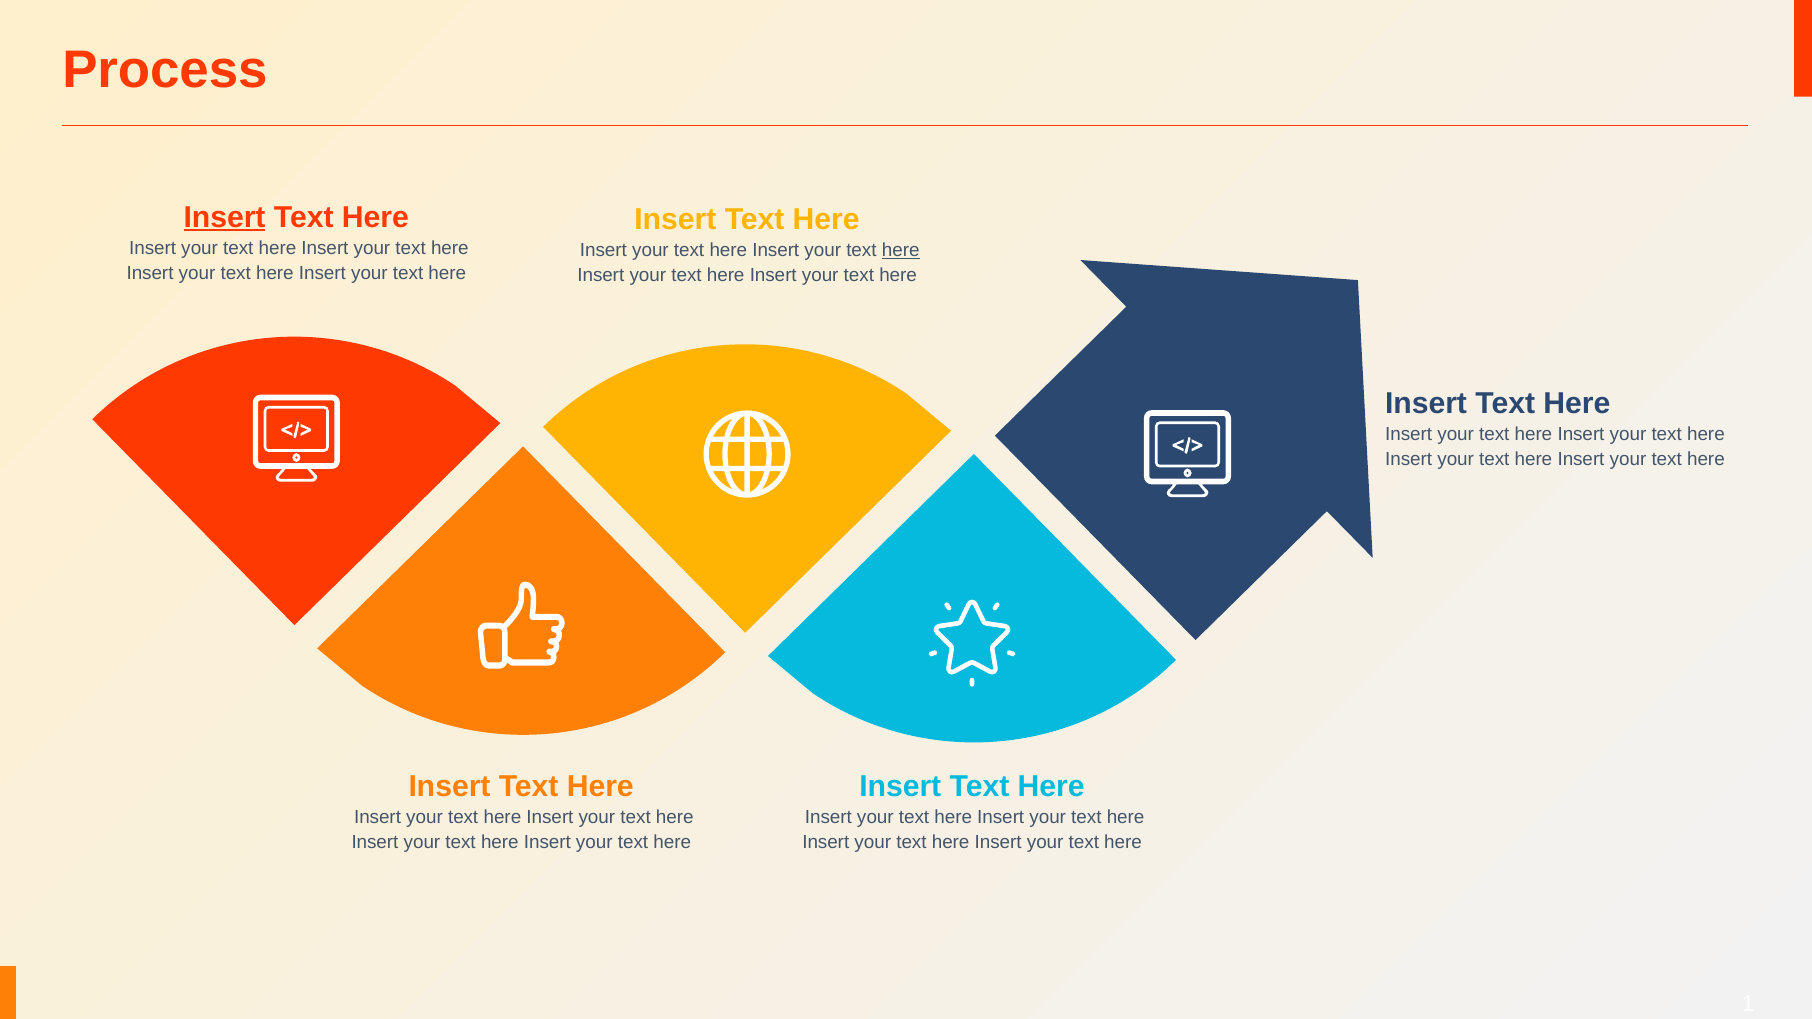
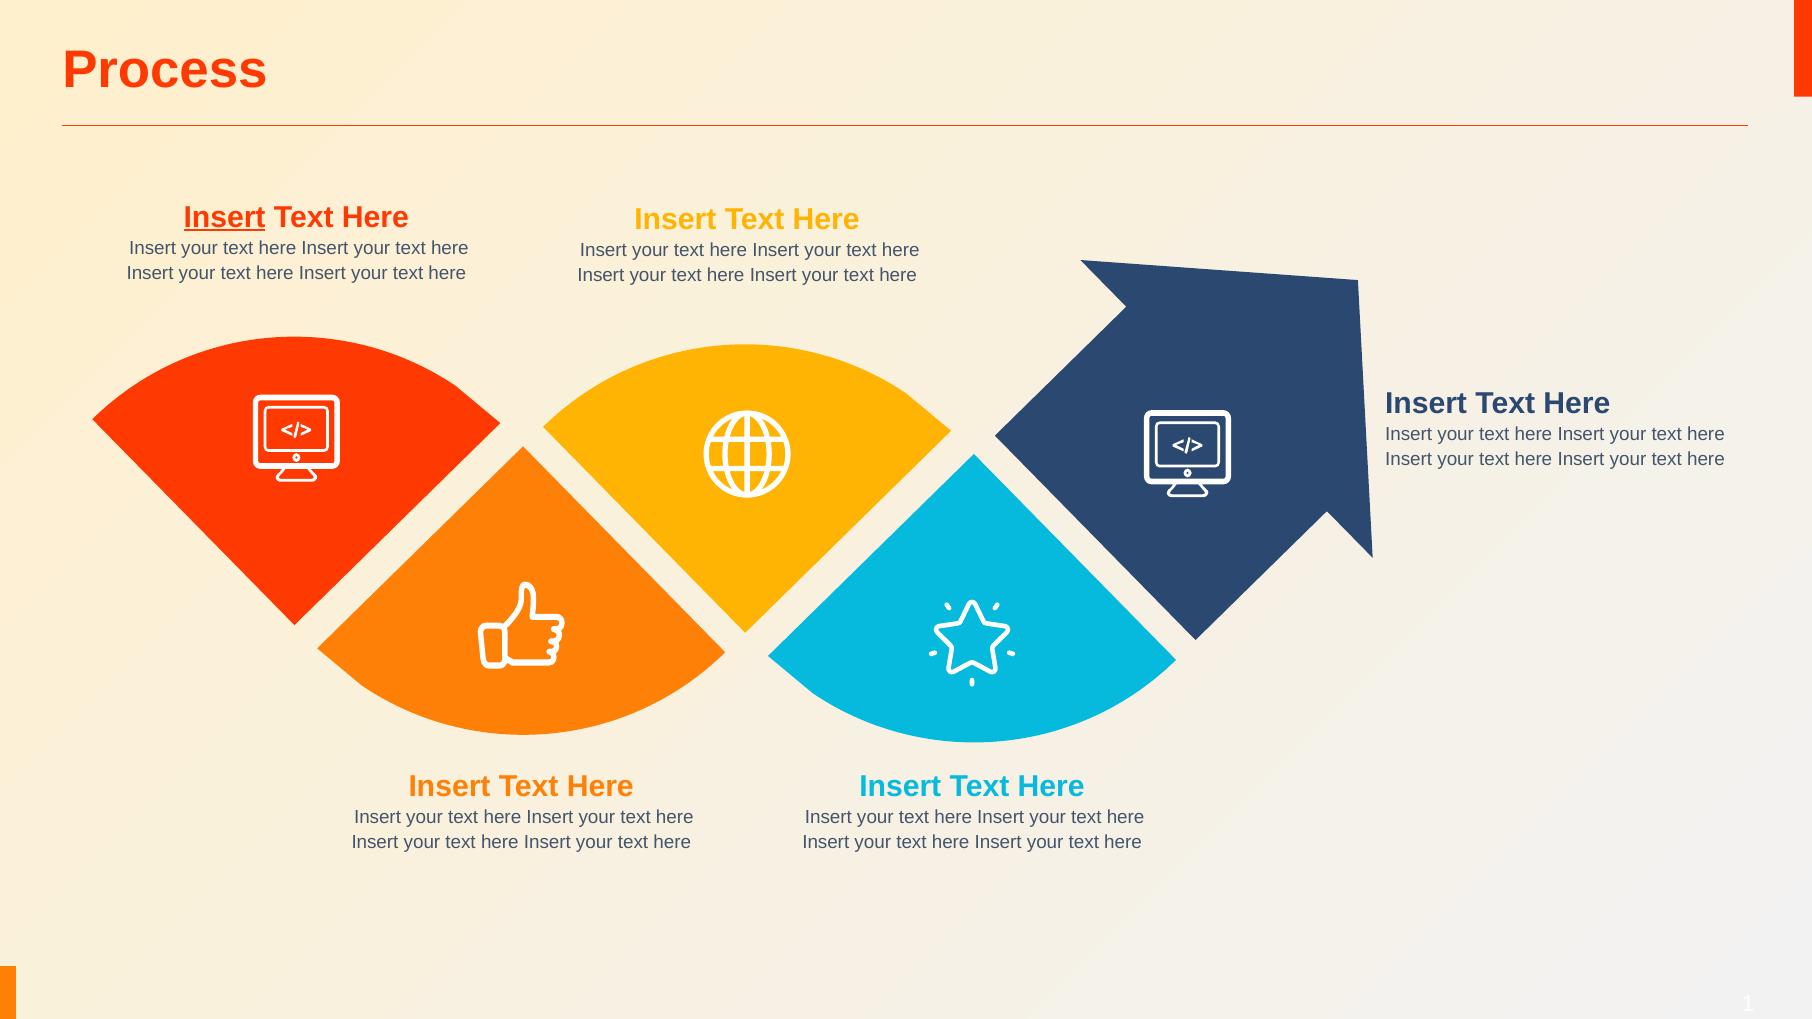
here underline: present -> none (901, 250)
